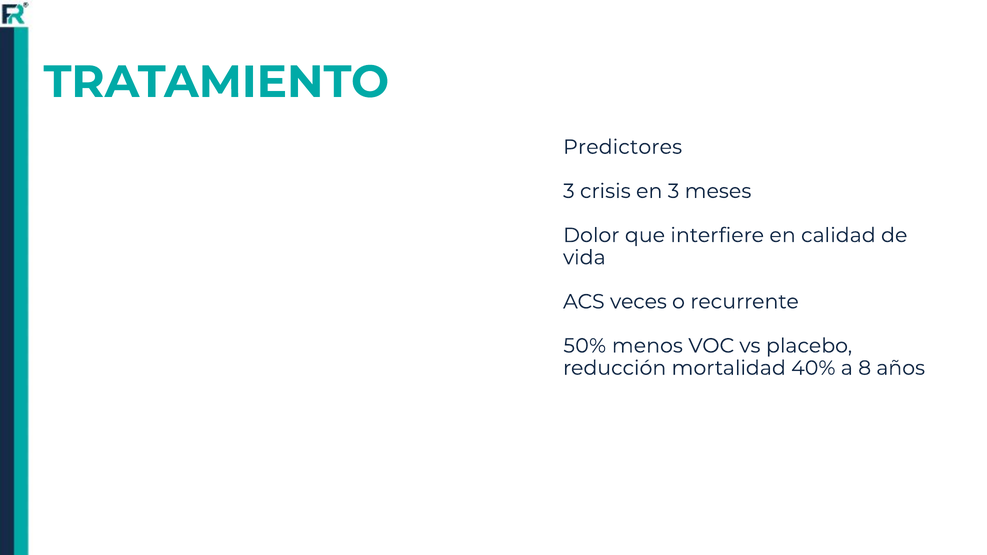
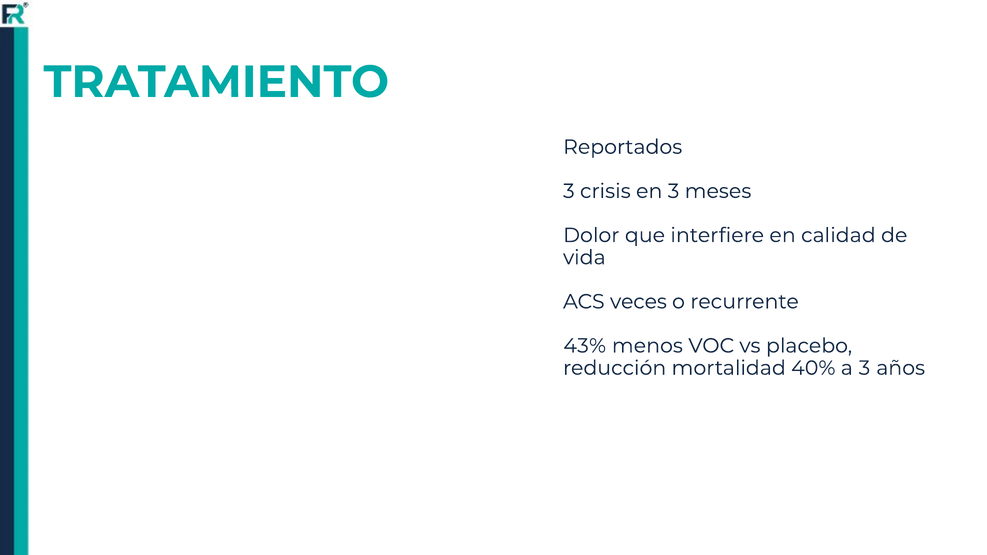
Predictores: Predictores -> Reportados (623, 147)
50%: 50% -> 43% (585, 346)
a 8: 8 -> 3 (864, 368)
